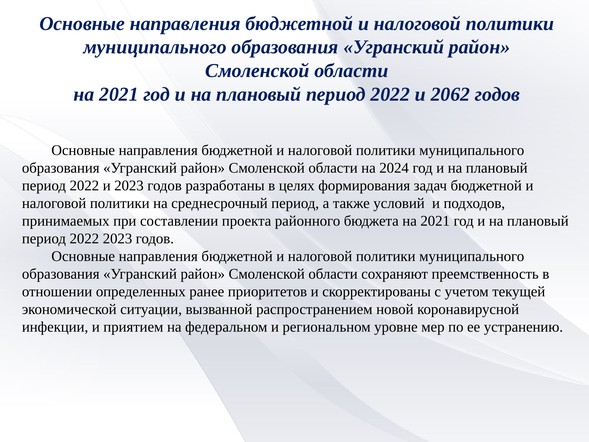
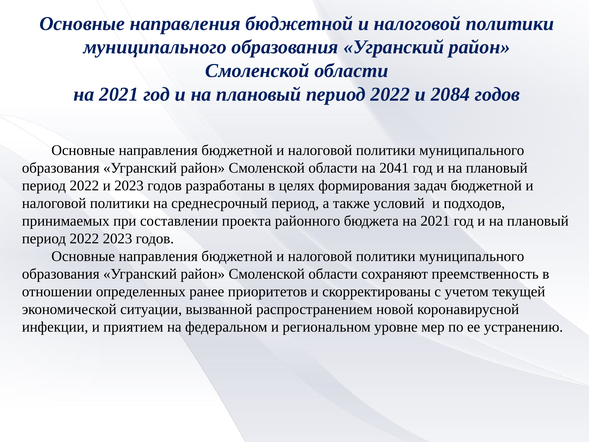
2062: 2062 -> 2084 (450, 94)
2024: 2024 -> 2041 (394, 168)
